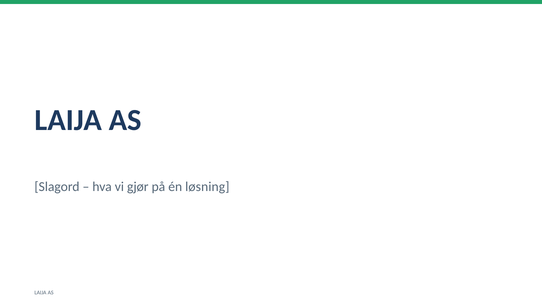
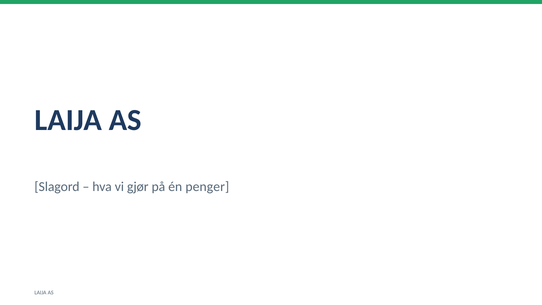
løsning: løsning -> penger (207, 187)
